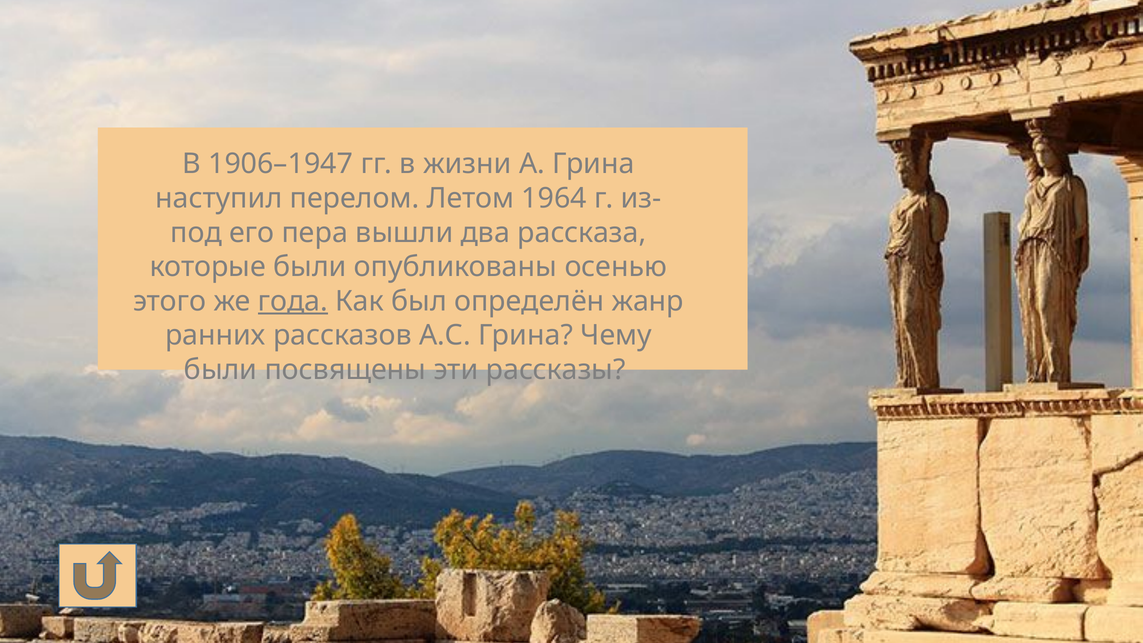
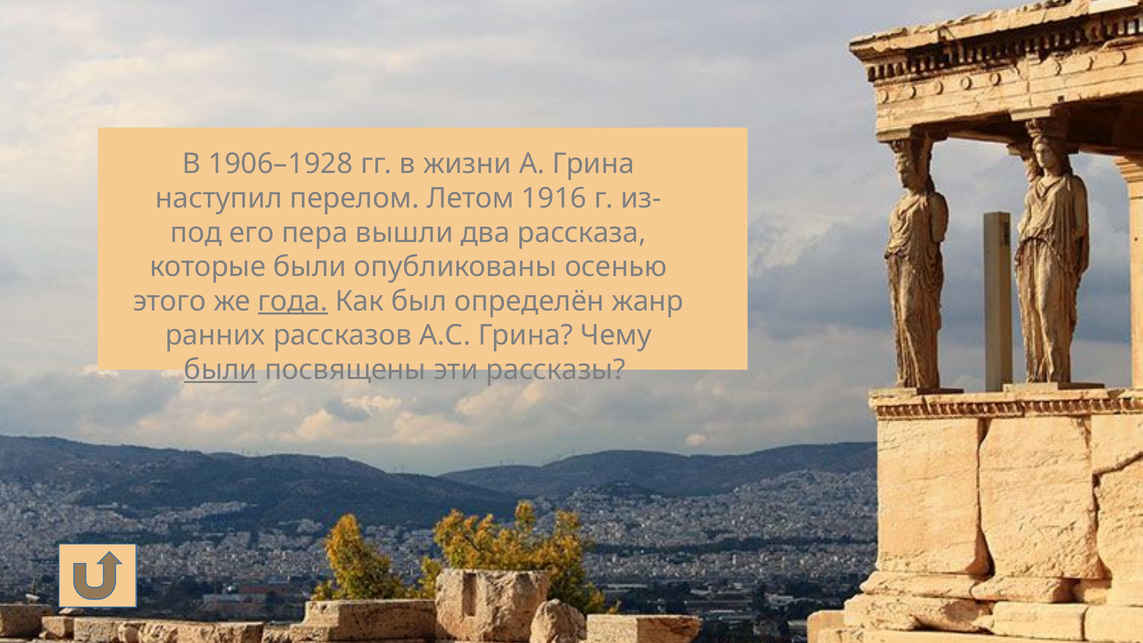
1906–1947: 1906–1947 -> 1906–1928 (281, 164)
1964: 1964 -> 1916 (554, 198)
были underline: none -> present (221, 370)
